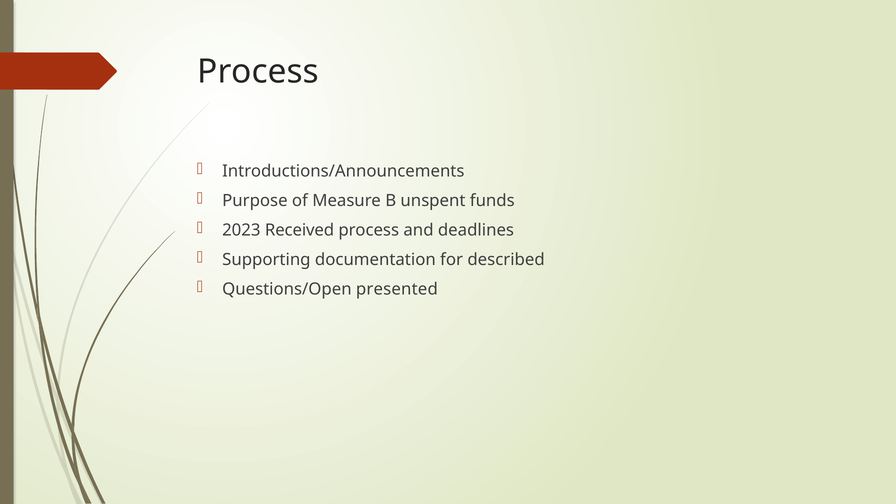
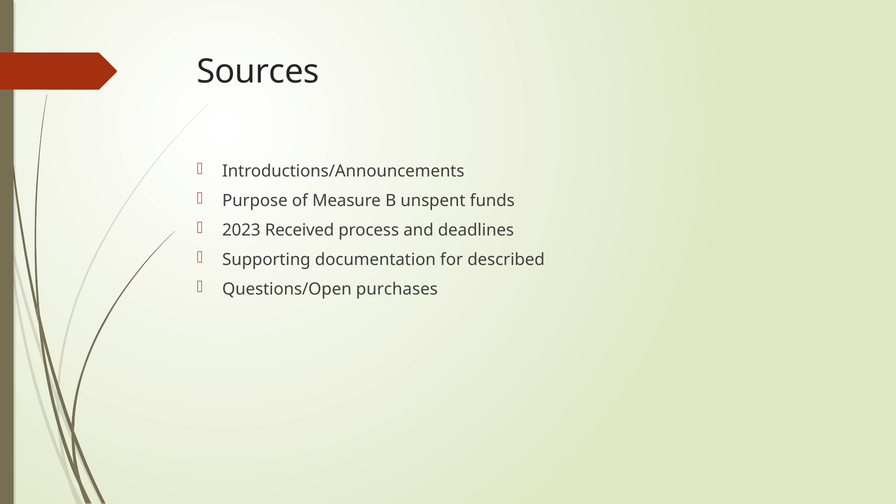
Process: Process -> Sources (258, 72)
presented: presented -> purchases (397, 289)
